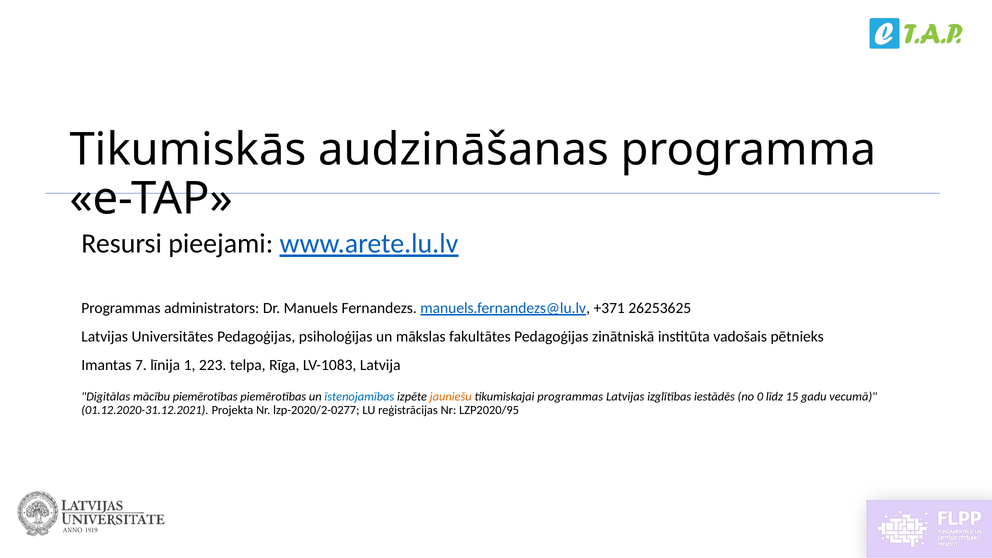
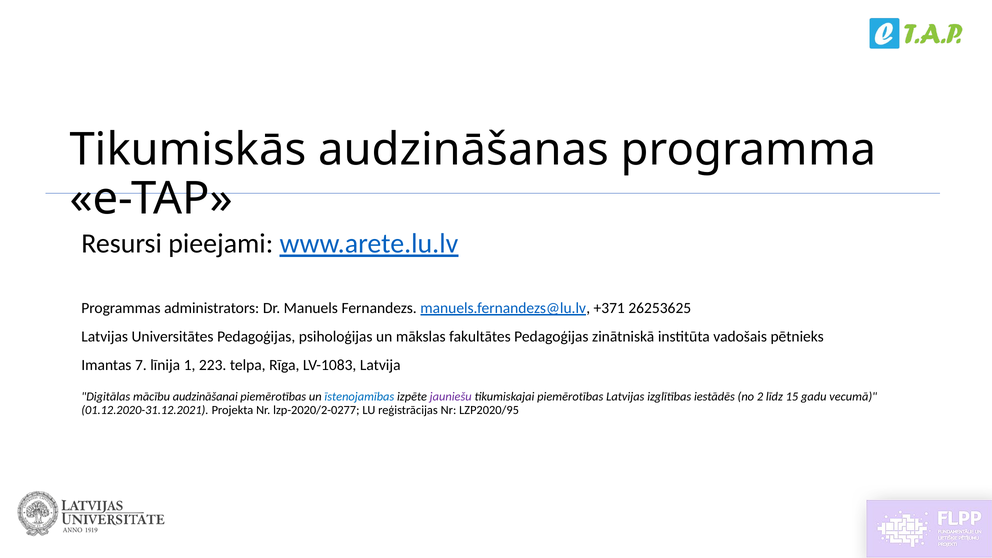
mācību piemērotības: piemērotības -> audzināšanai (205, 397)
jauniešu colour: orange -> purple (451, 397)
tikumiskajai programmas: programmas -> piemērotības (570, 397)
0: 0 -> 2 (760, 397)
